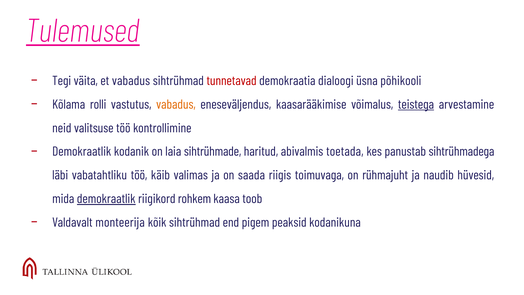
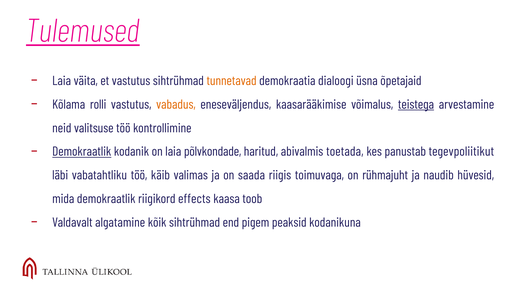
Tegi: Tegi -> Laia (62, 81)
et vabadus: vabadus -> vastutus (131, 81)
tunnetavad colour: red -> orange (232, 81)
põhikooli: põhikooli -> õpetajaid (401, 81)
Demokraatlik underline: none -> present (82, 151)
sihtrühmade: sihtrühmade -> põlvkondade (213, 151)
sihtrühmadega: sihtrühmadega -> tegevpoliitikut (461, 151)
demokraatlik underline: present -> none (106, 199)
rohkem: rohkem -> effects (194, 199)
monteerija: monteerija -> algatamine (120, 222)
